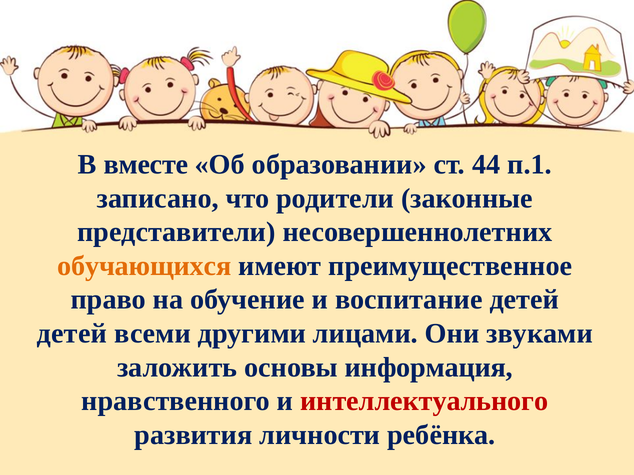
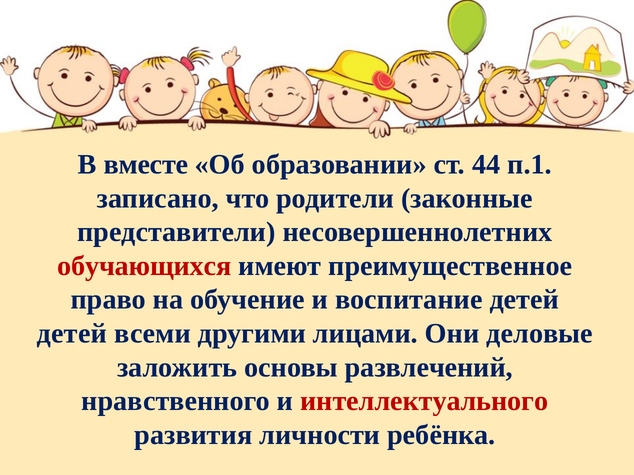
обучающихся colour: orange -> red (144, 266)
звуками: звуками -> деловые (540, 334)
информация: информация -> развлечений (429, 368)
